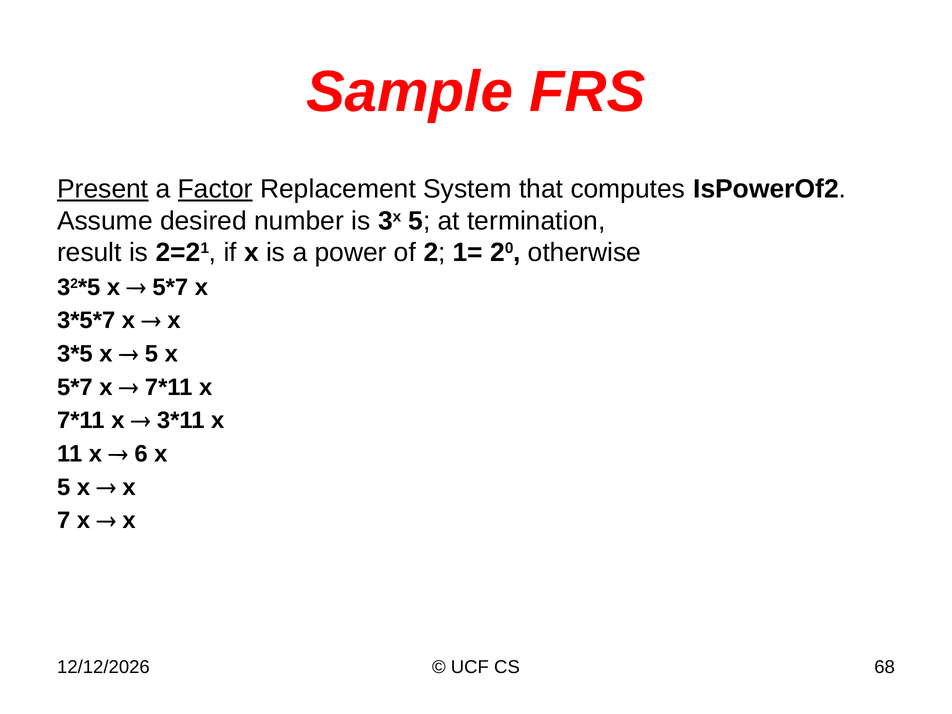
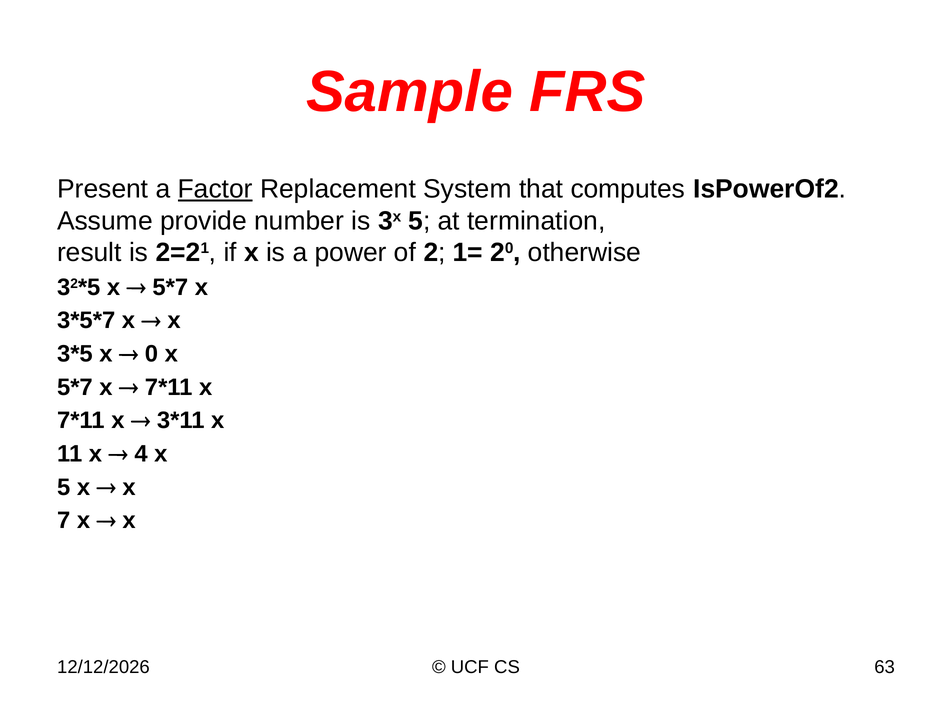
Present underline: present -> none (103, 189)
desired: desired -> provide (203, 221)
5: 5 -> 0 (151, 354)
6: 6 -> 4 (141, 454)
68: 68 -> 63 (885, 667)
